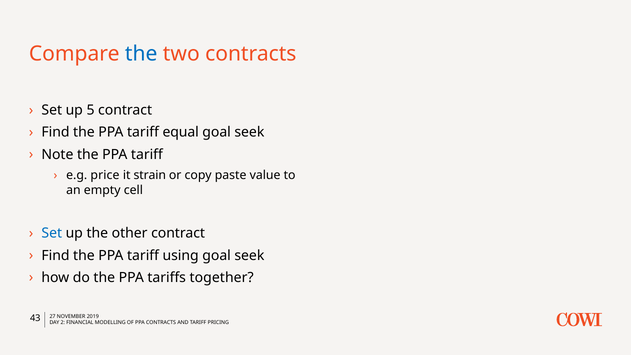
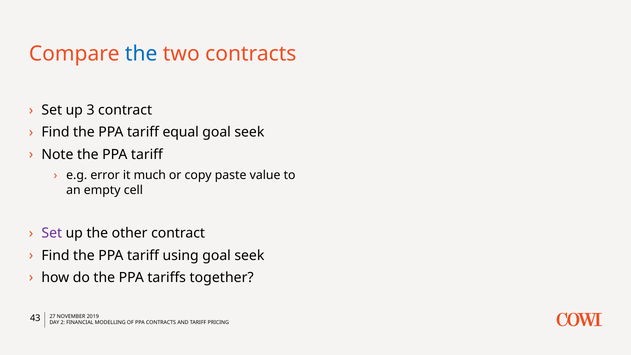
5: 5 -> 3 (91, 110)
price: price -> error (105, 175)
strain: strain -> much (150, 175)
Set colour: blue -> purple (52, 233)
